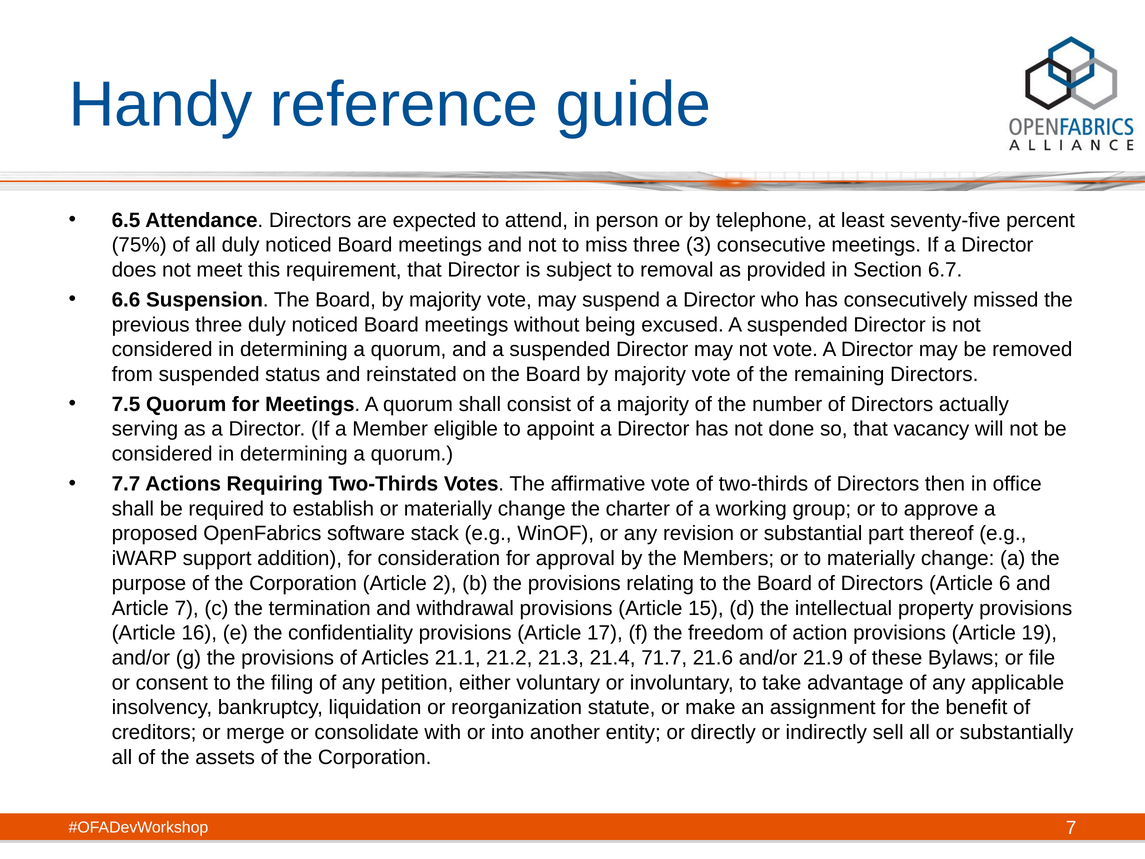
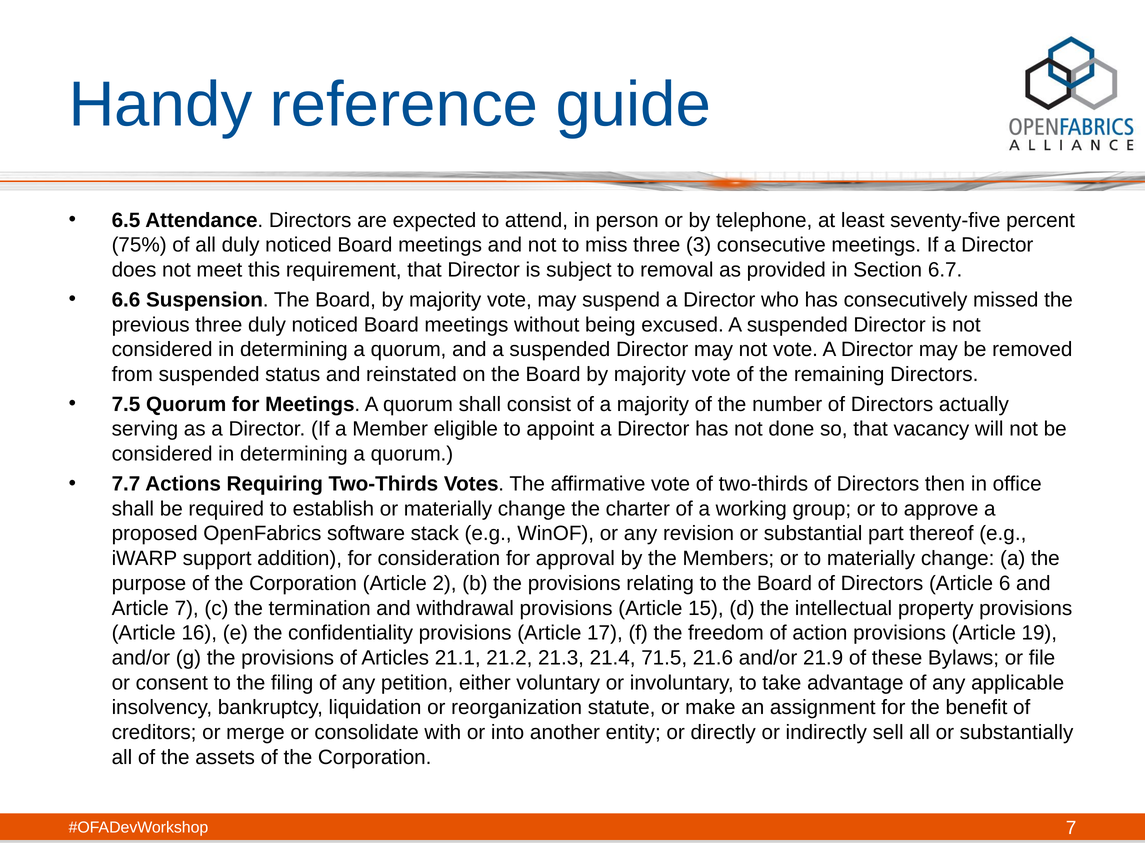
71.7: 71.7 -> 71.5 (664, 658)
